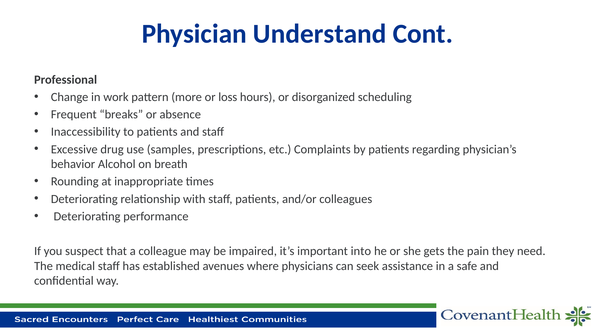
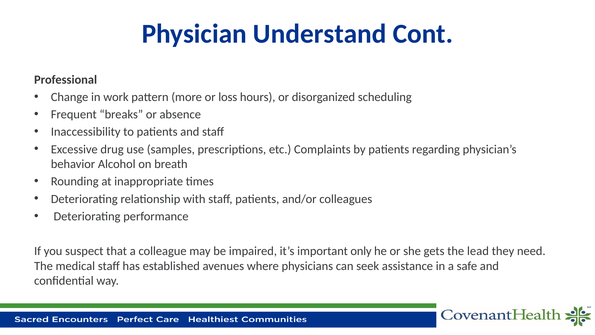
into: into -> only (361, 251)
pain: pain -> lead (478, 251)
